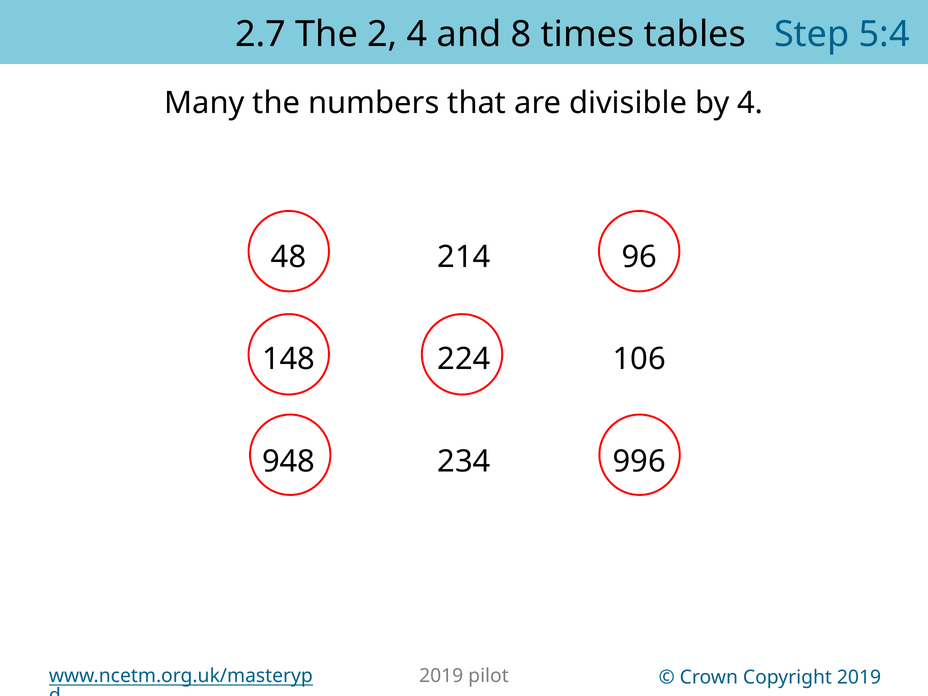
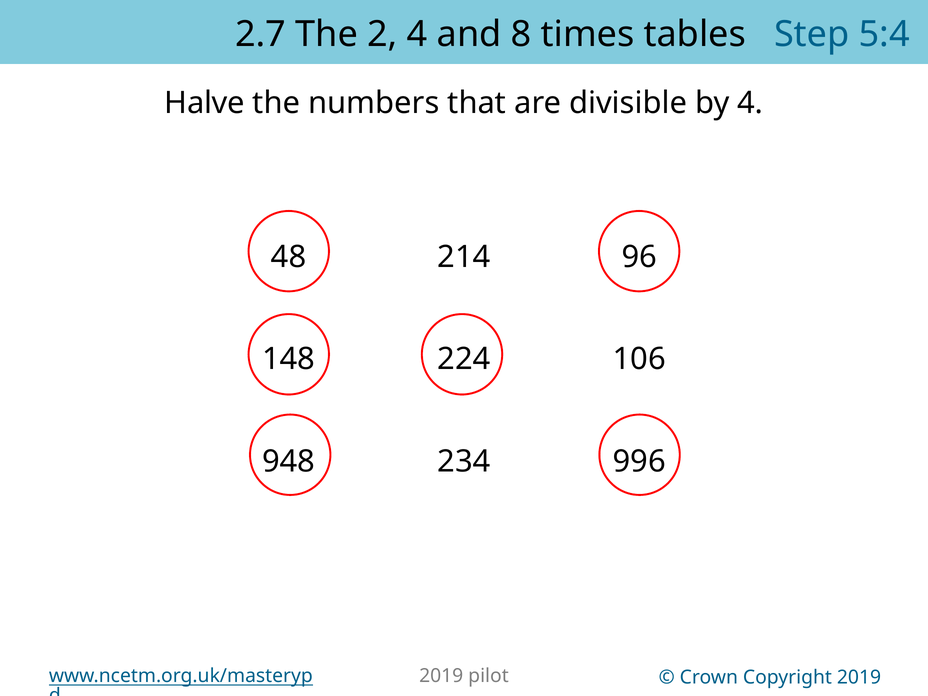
Many: Many -> Halve (205, 103)
